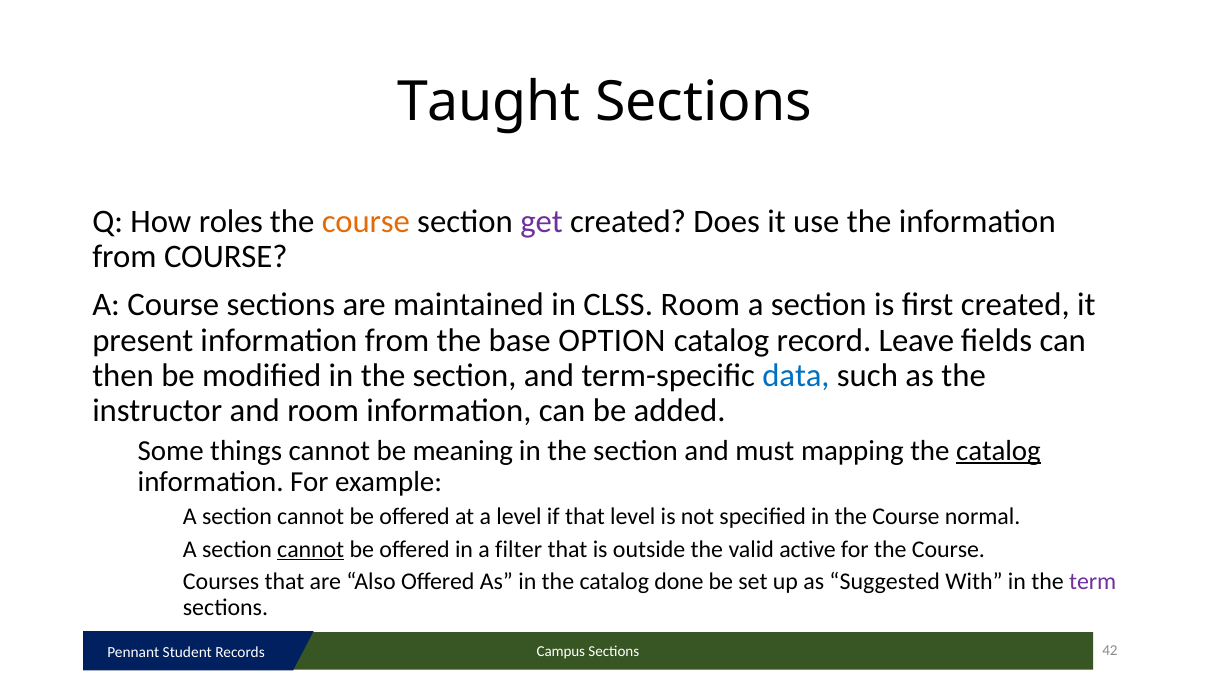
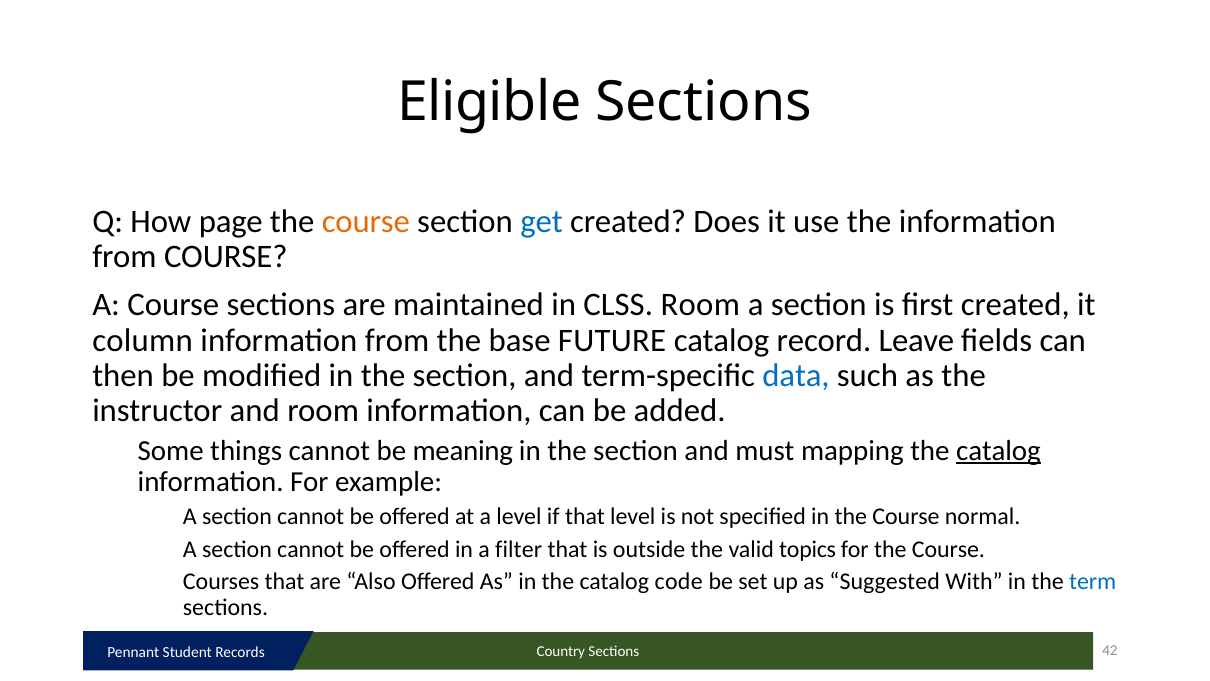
Taught: Taught -> Eligible (489, 102)
roles: roles -> page (231, 221)
get colour: purple -> blue (542, 221)
present: present -> column (143, 340)
OPTION: OPTION -> FUTURE (612, 340)
cannot underline: present -> none (311, 549)
active: active -> topics (808, 549)
done: done -> code (679, 581)
term colour: purple -> blue (1093, 581)
Campus: Campus -> Country (561, 652)
